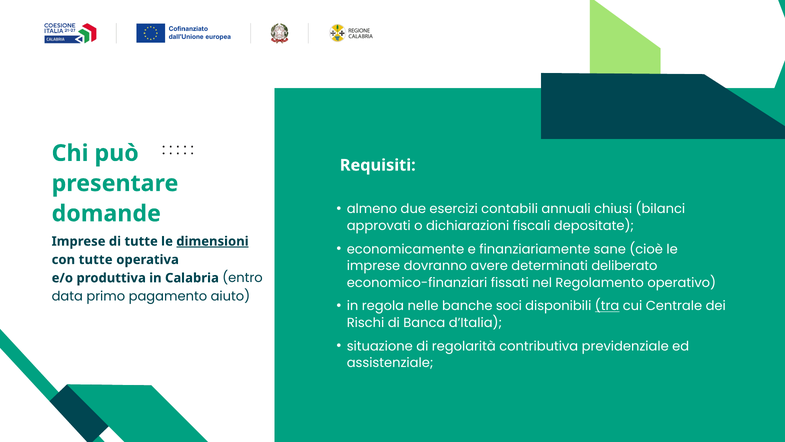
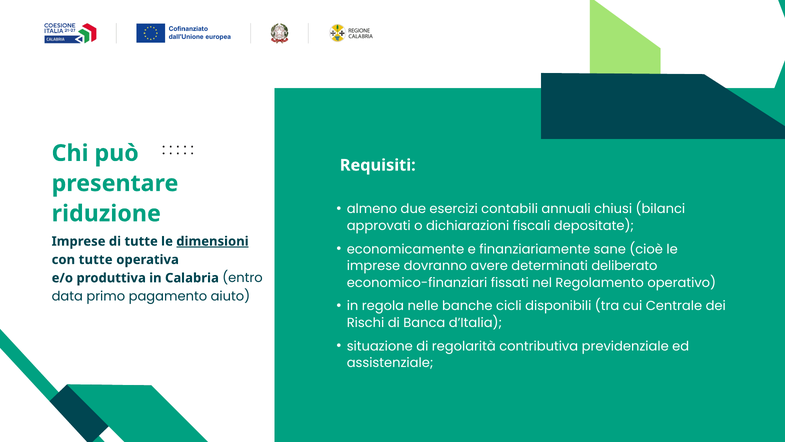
domande: domande -> riduzione (106, 213)
soci: soci -> cicli (509, 306)
tra underline: present -> none (607, 306)
